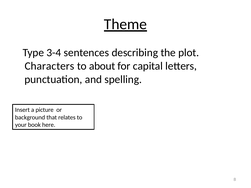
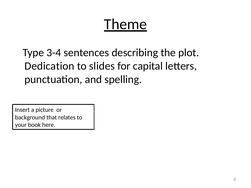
Characters: Characters -> Dedication (49, 66)
about: about -> slides (102, 66)
